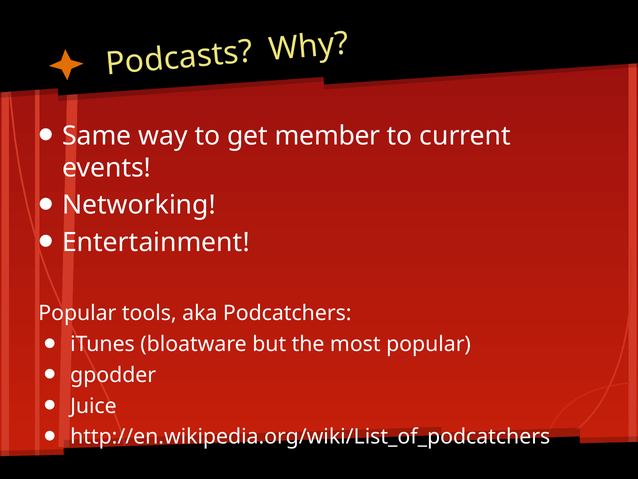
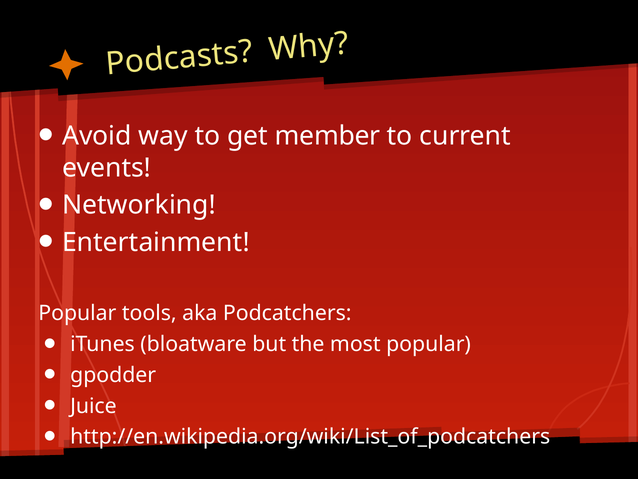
Same: Same -> Avoid (97, 136)
